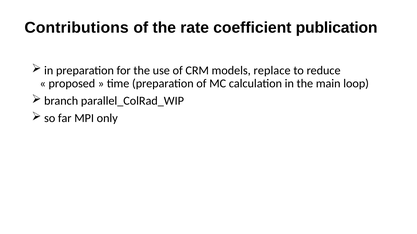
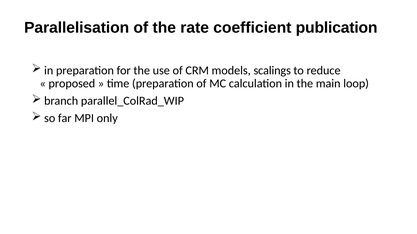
Contributions: Contributions -> Parallelisation (77, 28)
replace: replace -> scalings (272, 71)
